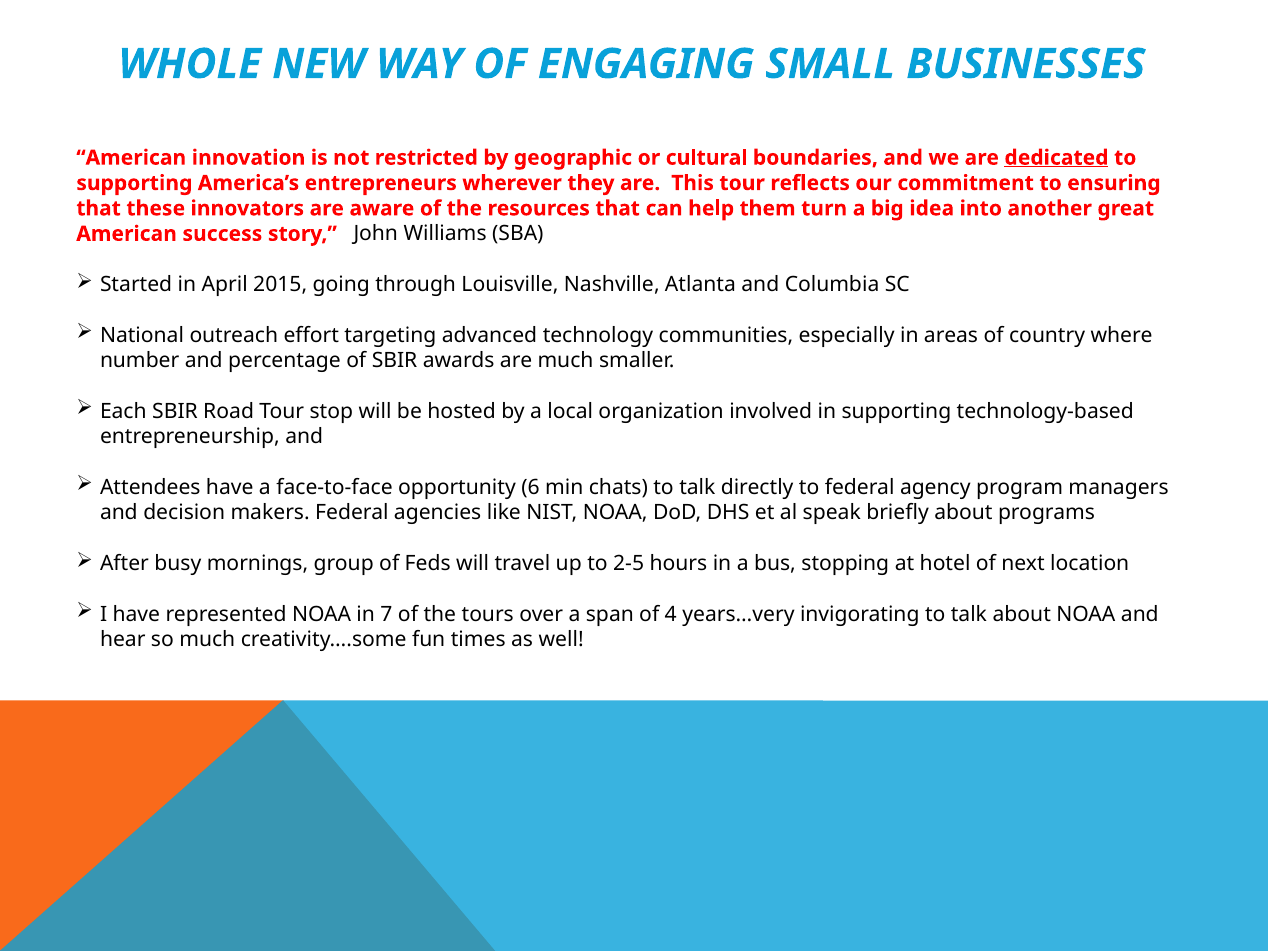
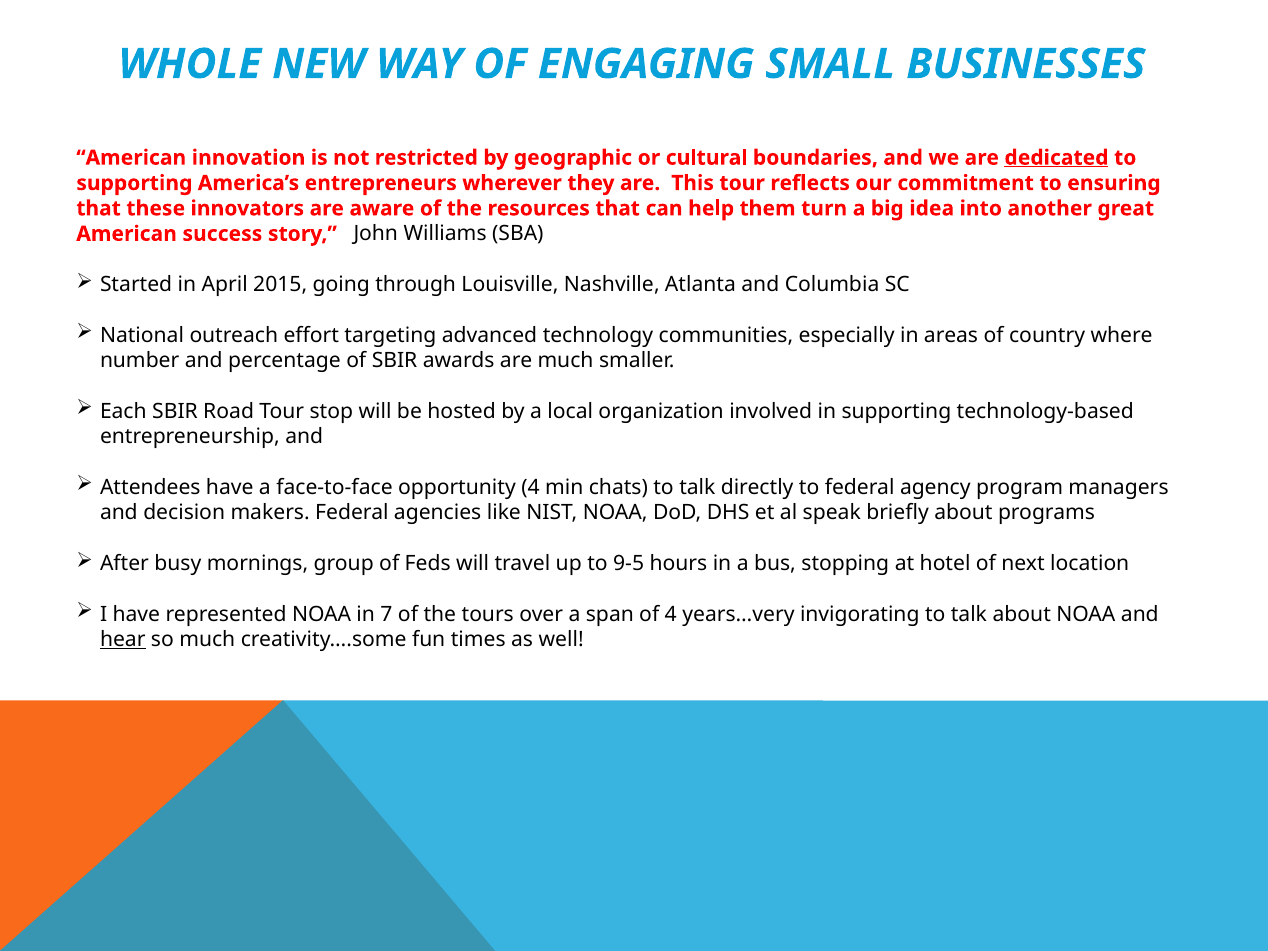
opportunity 6: 6 -> 4 (531, 487)
2-5: 2-5 -> 9-5 (629, 563)
hear underline: none -> present (123, 640)
